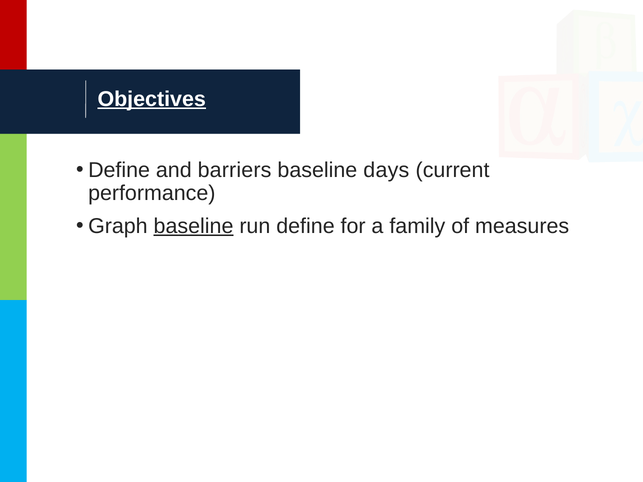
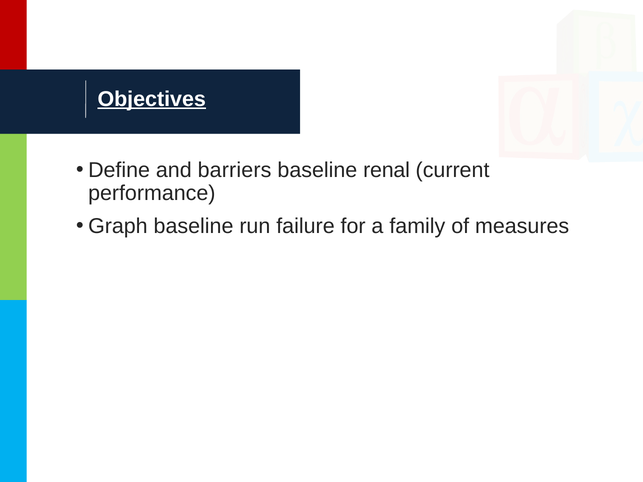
days: days -> renal (387, 170)
baseline underline: present -> none (194, 226)
run define: define -> failure (305, 226)
